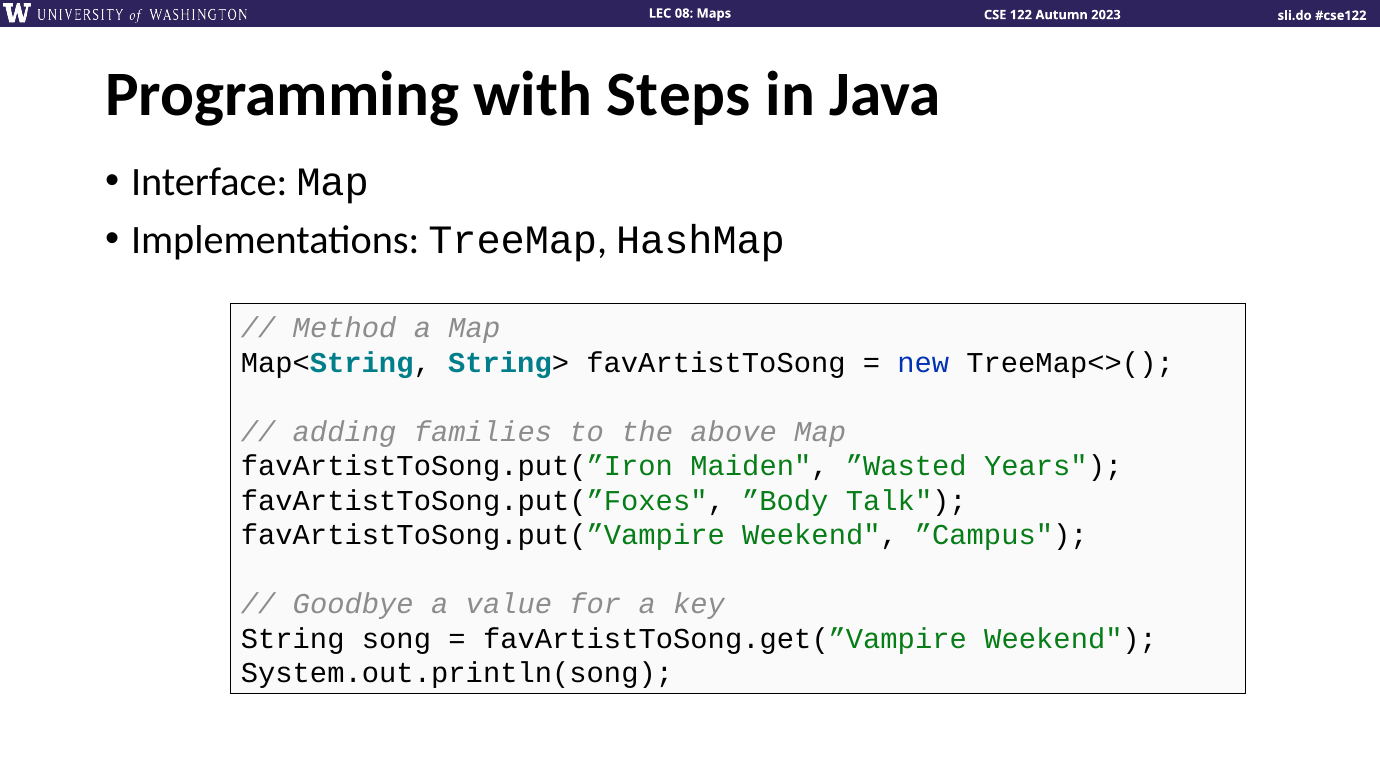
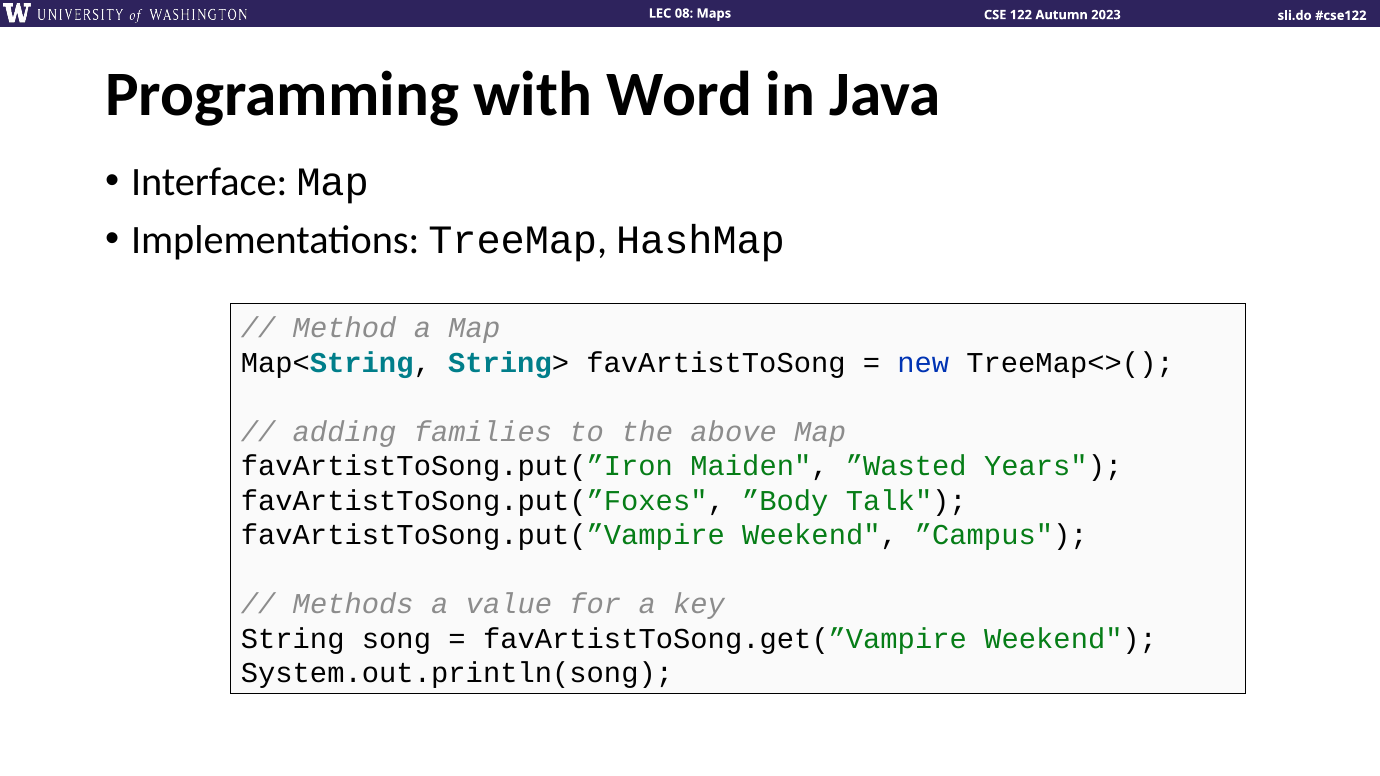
Steps: Steps -> Word (679, 94)
Goodbye: Goodbye -> Methods (353, 605)
